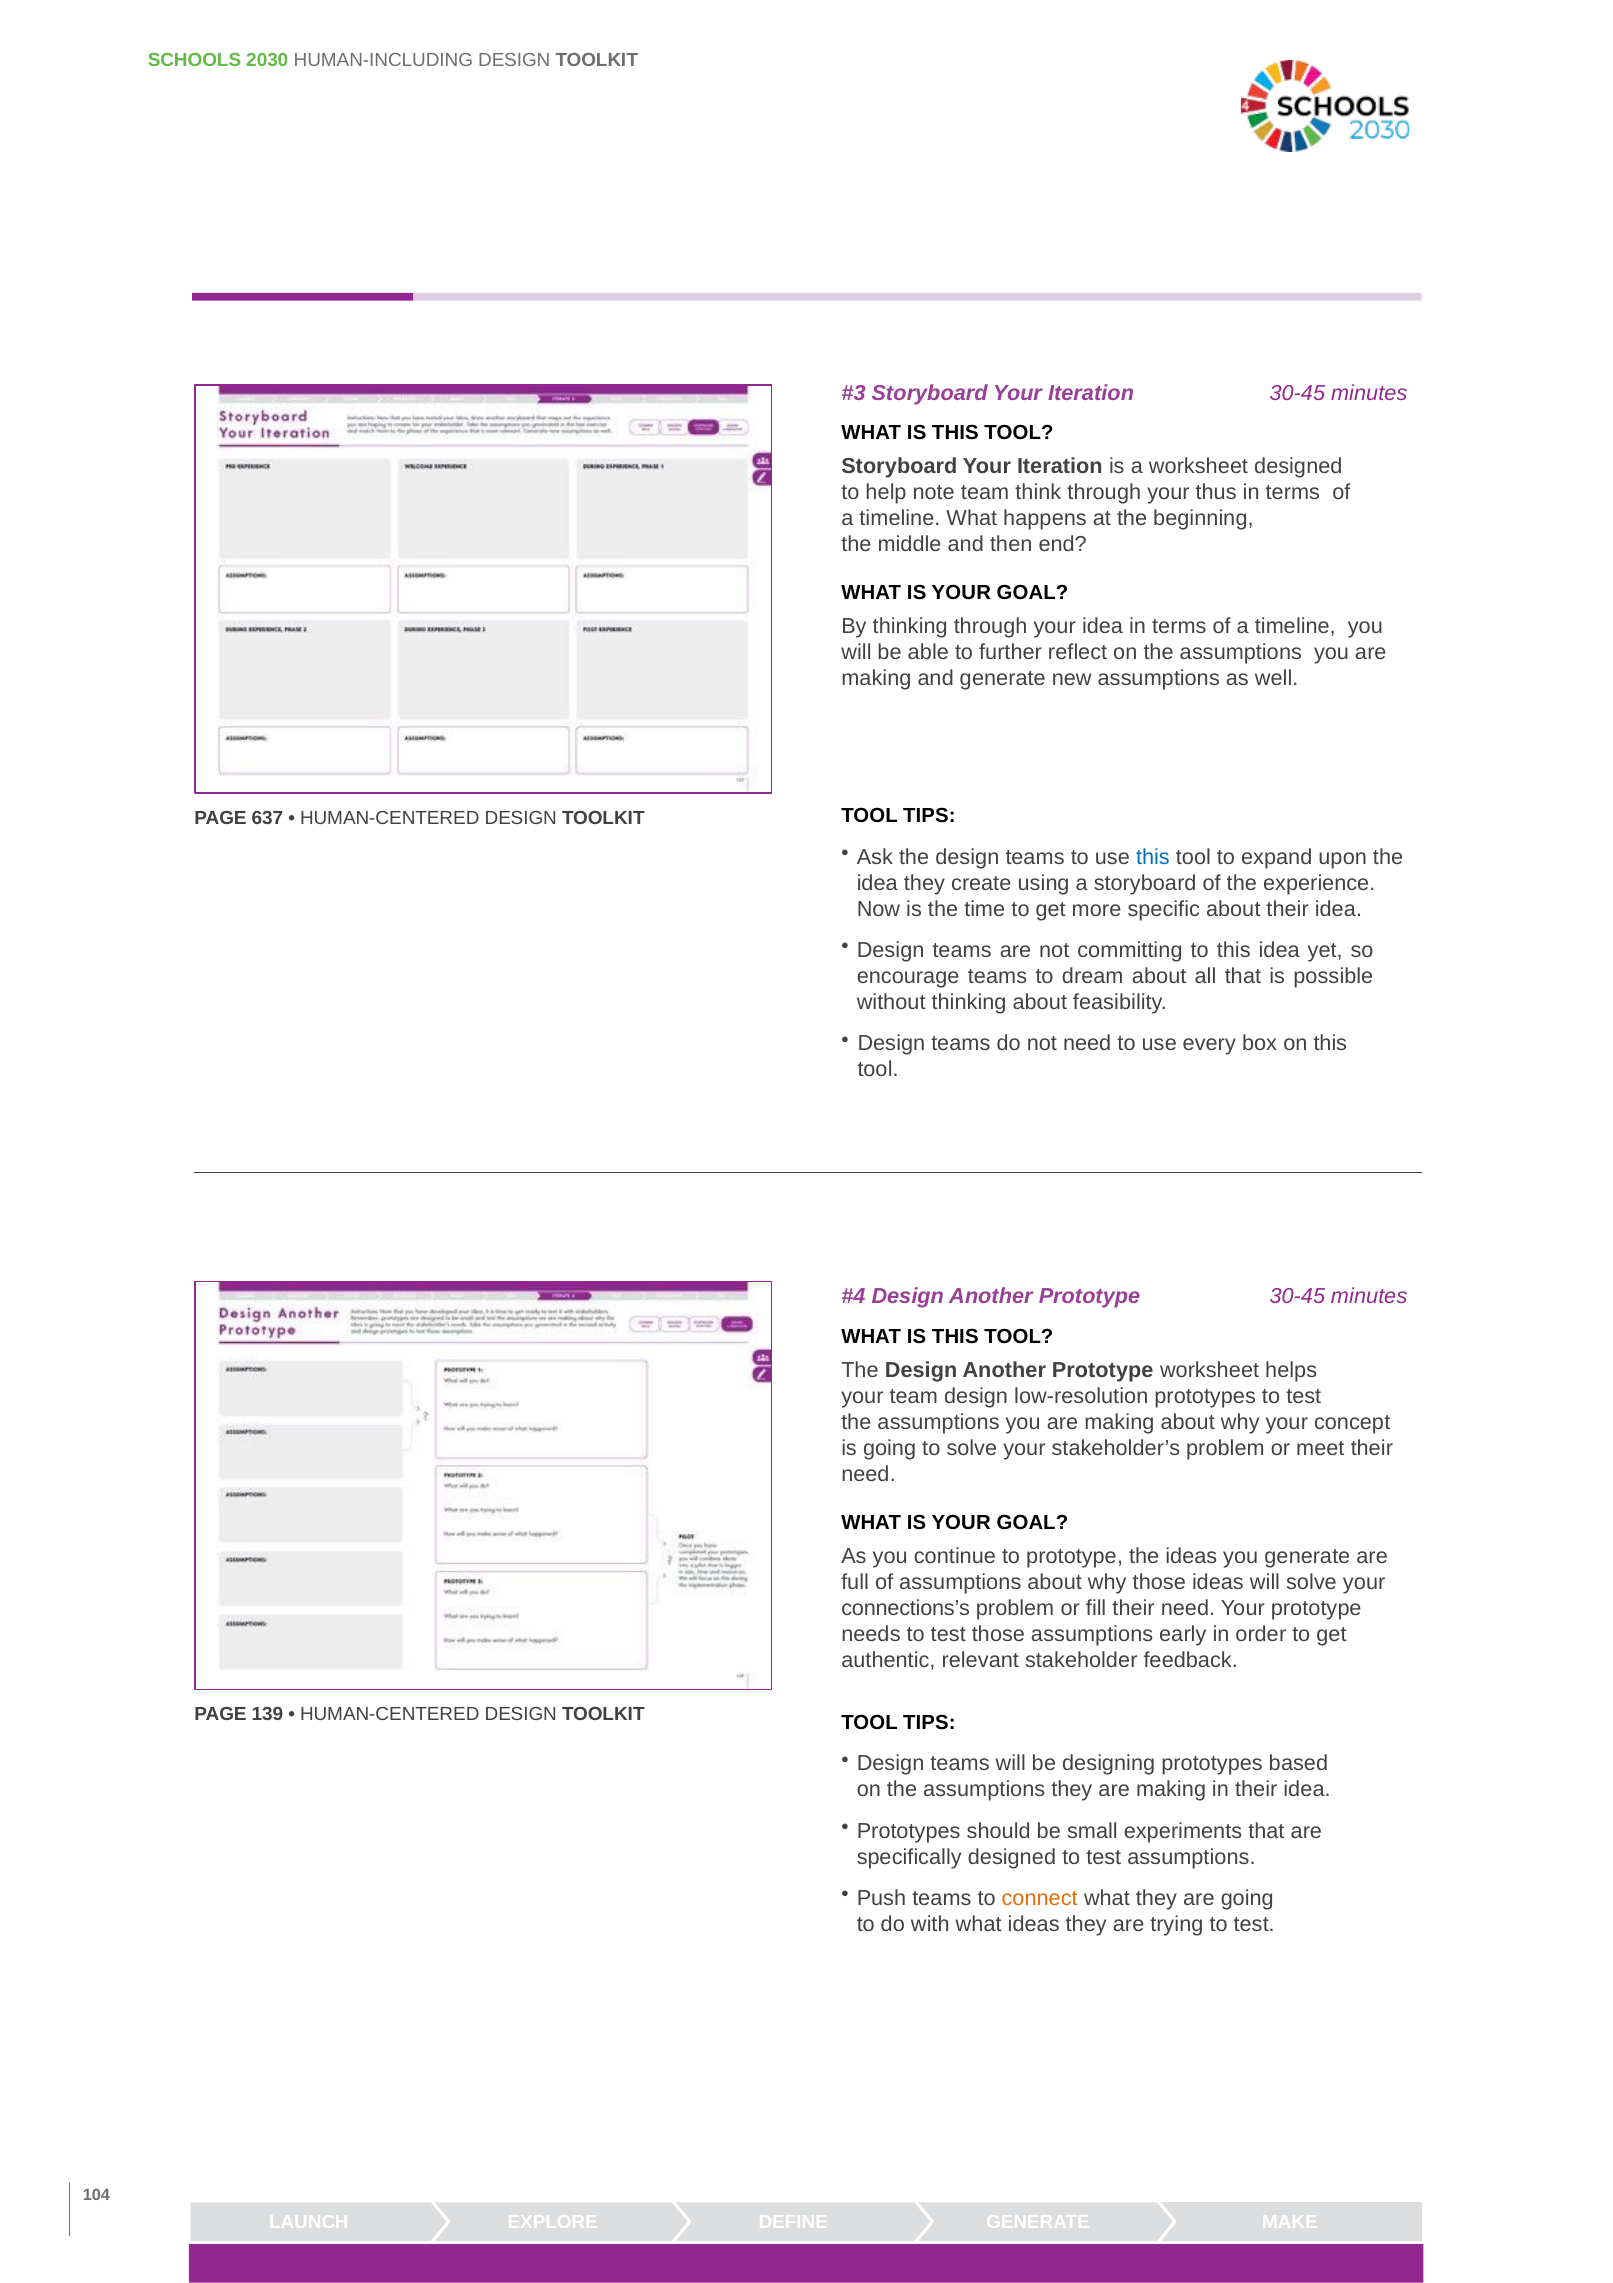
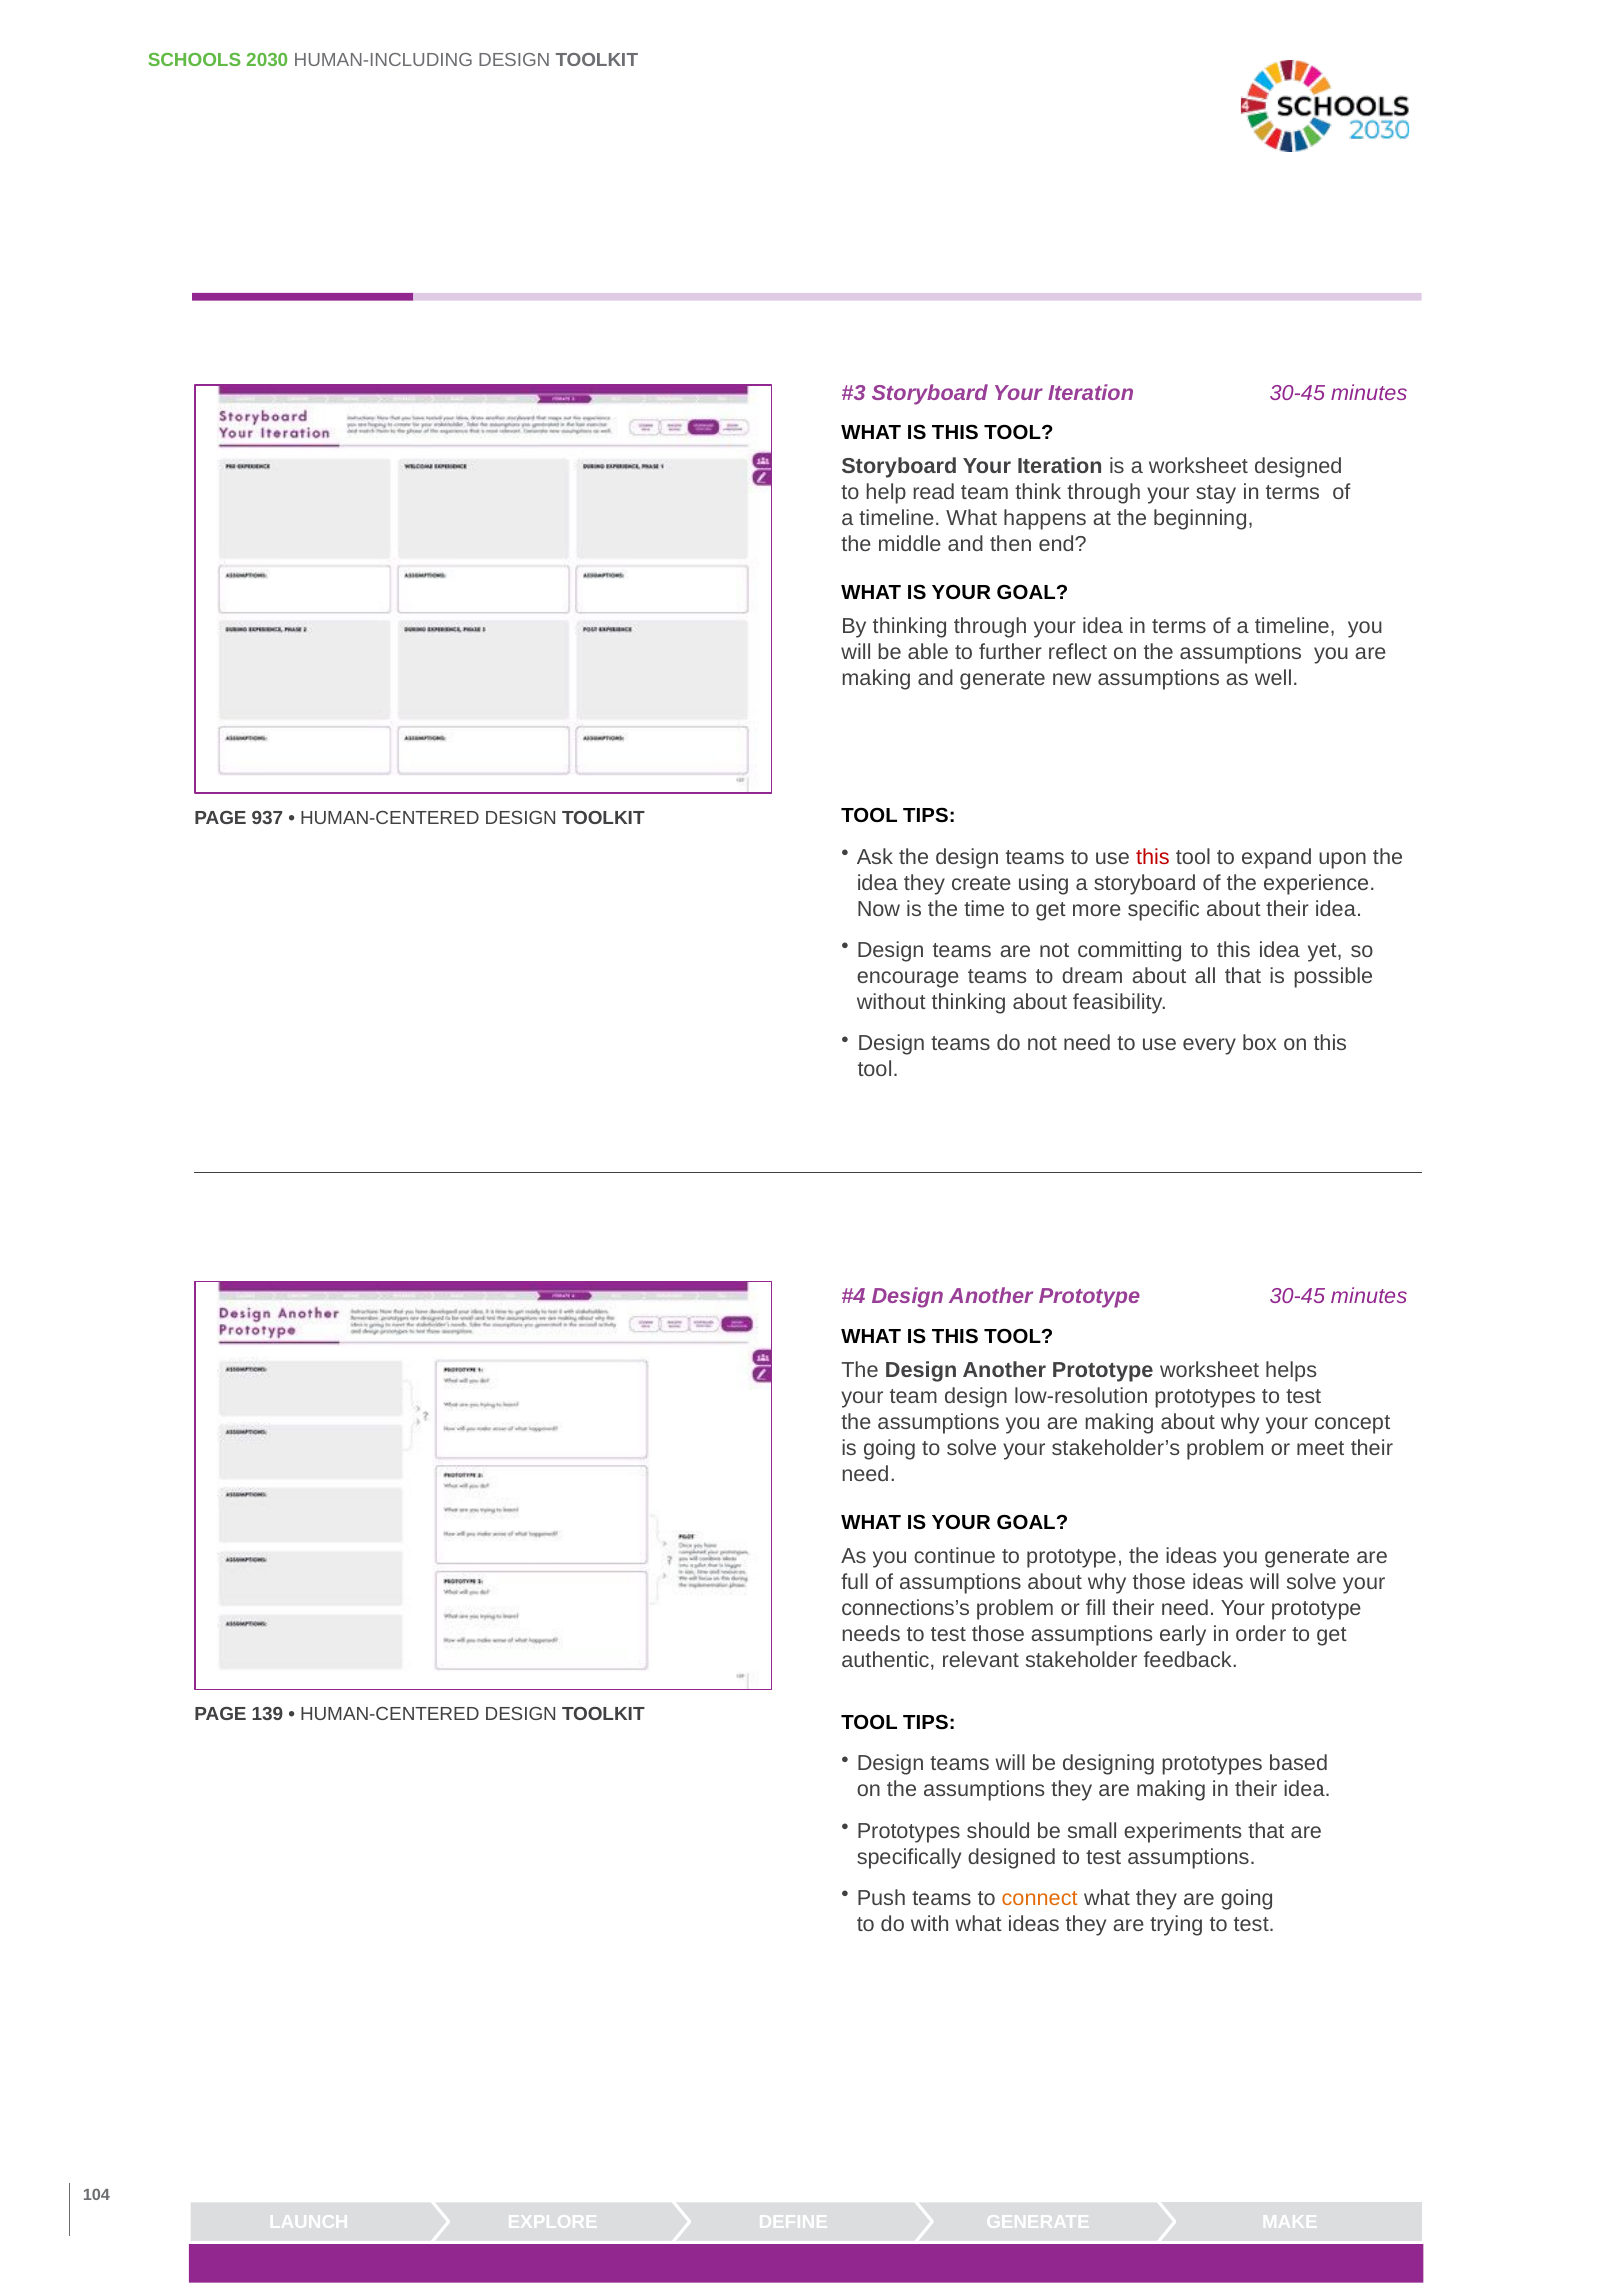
note: note -> read (934, 492)
thus: thus -> stay (1216, 492)
637: 637 -> 937 (267, 818)
this colour: blue -> red (1153, 857)
